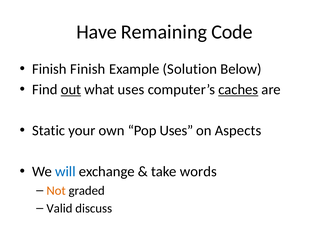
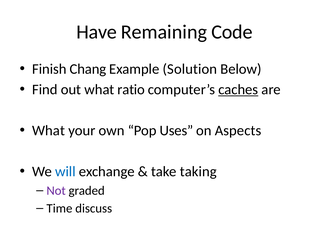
Finish Finish: Finish -> Chang (88, 69)
out underline: present -> none (71, 90)
what uses: uses -> ratio (131, 90)
Static: Static -> What (49, 131)
words: words -> taking (198, 171)
Not colour: orange -> purple (56, 190)
Valid: Valid -> Time (59, 208)
